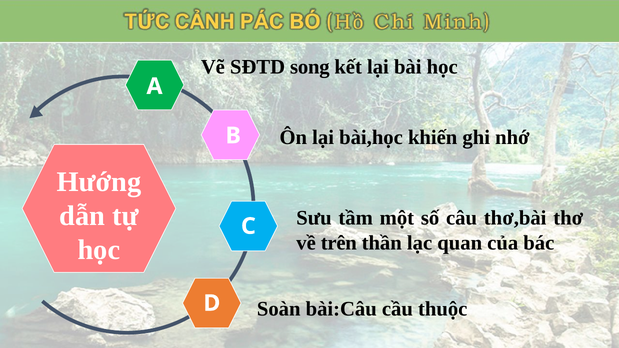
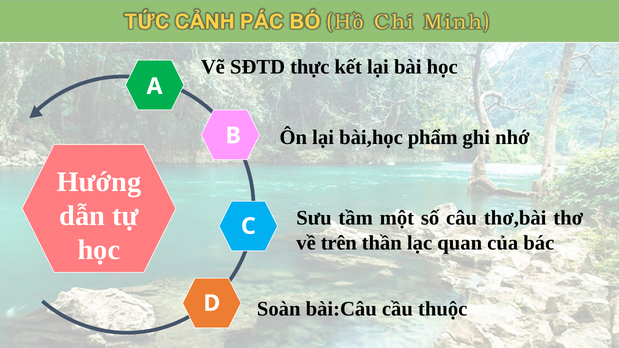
song: song -> thực (310, 67)
khiến: khiến -> phẩm (433, 138)
